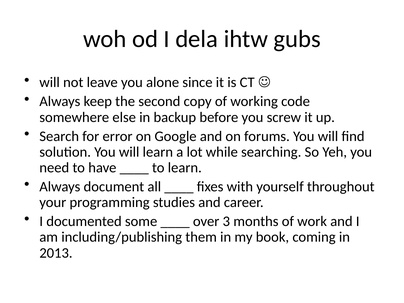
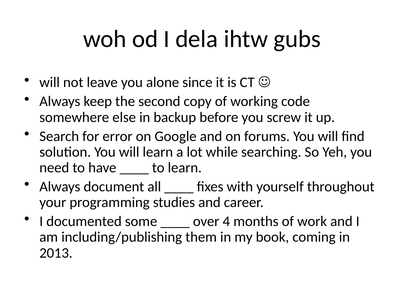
3: 3 -> 4 (226, 221)
